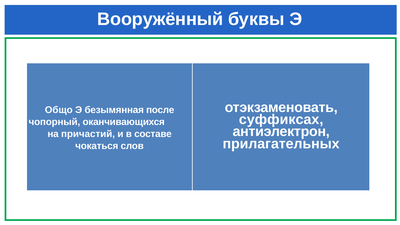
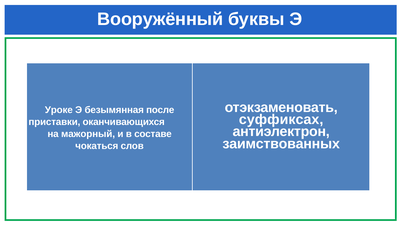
Общо: Общо -> Уроке (59, 110)
чопорный: чопорный -> приставки (54, 122)
причастий: причастий -> мажорный (88, 134)
прилагательных: прилагательных -> заимствованных (281, 144)
